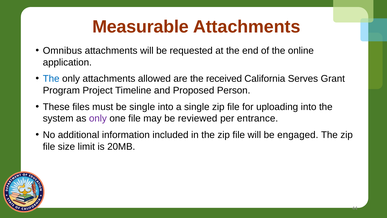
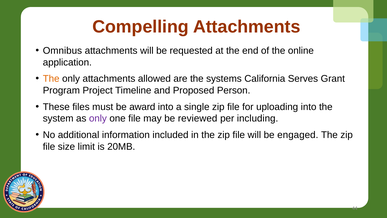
Measurable: Measurable -> Compelling (141, 27)
The colour: blue -> orange (51, 79)
received: received -> systems (224, 79)
be single: single -> award (142, 107)
entrance: entrance -> including (258, 118)
